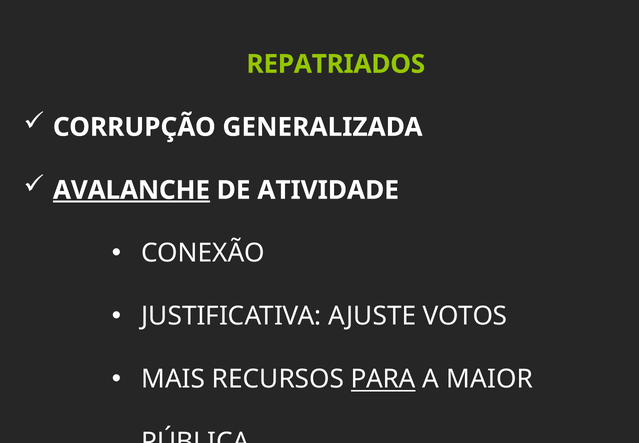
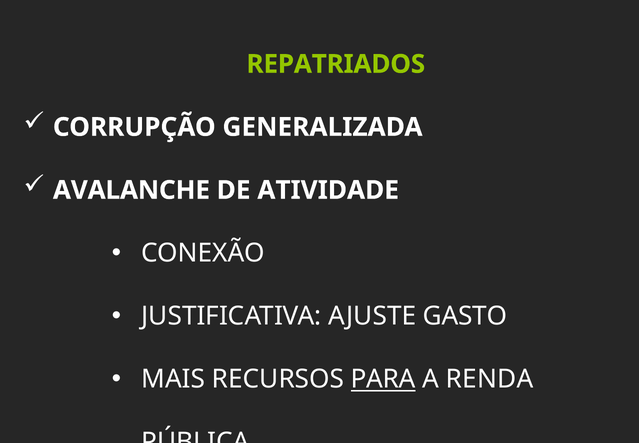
AVALANCHE underline: present -> none (131, 190)
VOTOS: VOTOS -> GASTO (465, 316)
MAIOR: MAIOR -> RENDA (490, 379)
